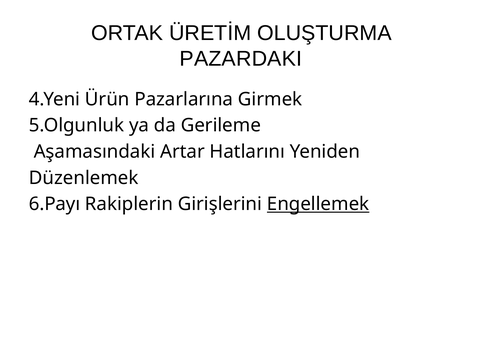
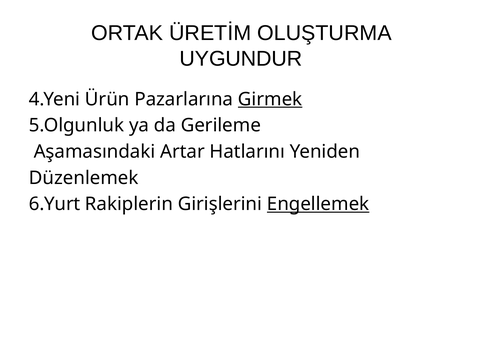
PAZARDAKI: PAZARDAKI -> UYGUNDUR (241, 59)
Girmek underline: none -> present (270, 99)
6.Payı: 6.Payı -> 6.Yurt (55, 204)
